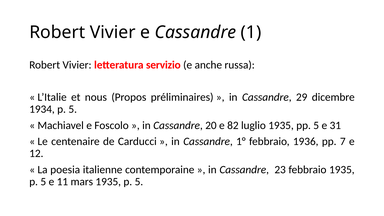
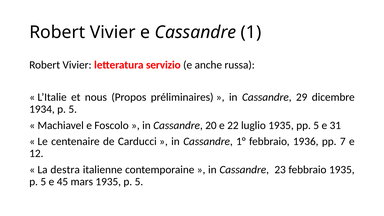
82: 82 -> 22 (233, 125)
poesia: poesia -> destra (65, 170)
11: 11 -> 45 (62, 182)
